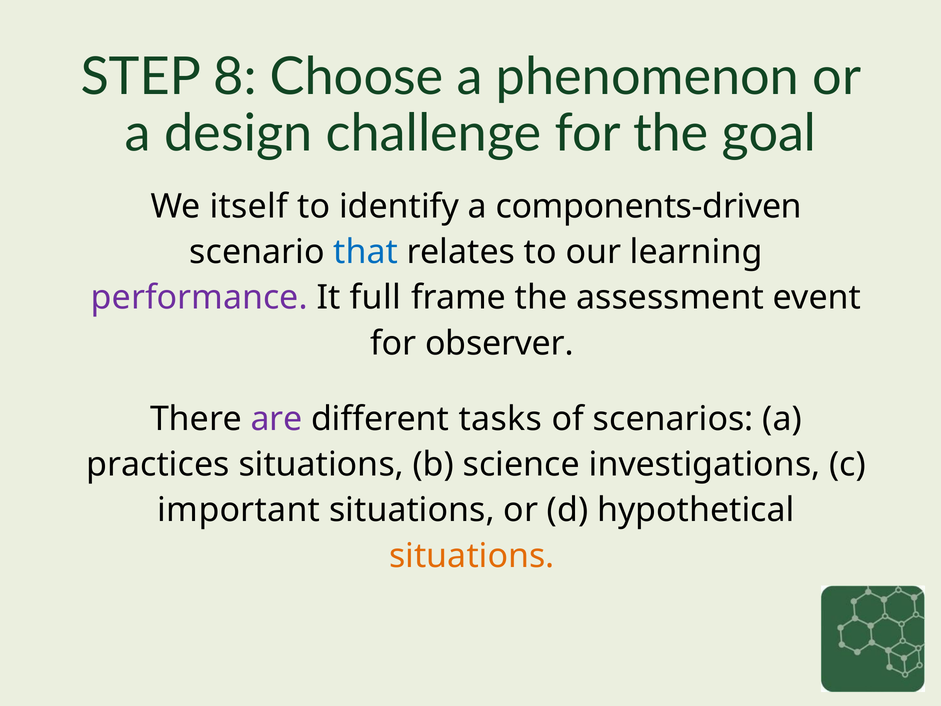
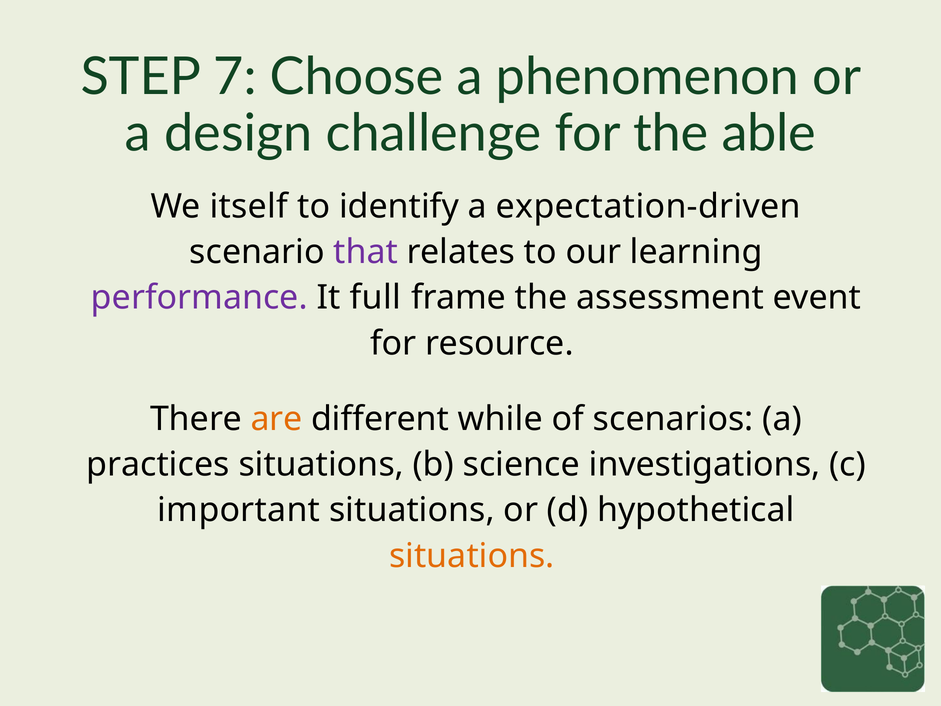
8: 8 -> 7 (235, 77)
goal: goal -> able (769, 134)
components-driven: components-driven -> expectation-driven (648, 206)
that colour: blue -> purple (366, 252)
observer: observer -> resource (499, 343)
are colour: purple -> orange (277, 419)
tasks: tasks -> while (500, 419)
